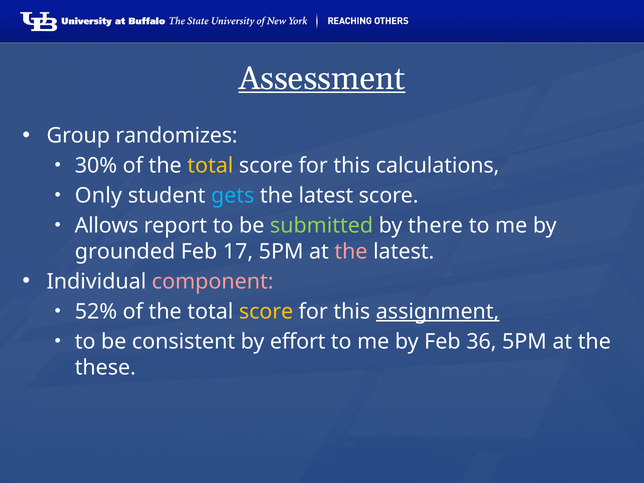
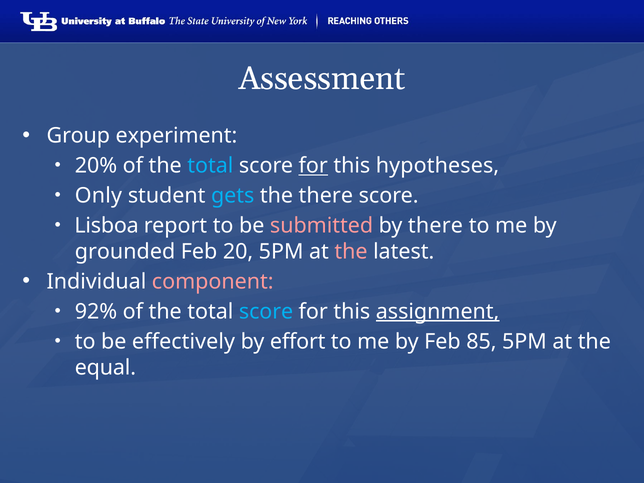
Assessment underline: present -> none (322, 78)
randomizes: randomizes -> experiment (176, 136)
30%: 30% -> 20% (96, 166)
total colour: yellow -> light blue (210, 166)
for underline: none -> present (313, 166)
calculations: calculations -> hypotheses (438, 166)
latest: latest -> there (326, 196)
Allows: Allows -> Lisboa (107, 226)
submitted colour: light green -> pink (322, 226)
17: 17 -> 20 (238, 252)
52%: 52% -> 92% (96, 312)
score colour: yellow -> light blue (266, 312)
consistent: consistent -> effectively (183, 342)
36: 36 -> 85 (481, 342)
these: these -> equal (105, 367)
